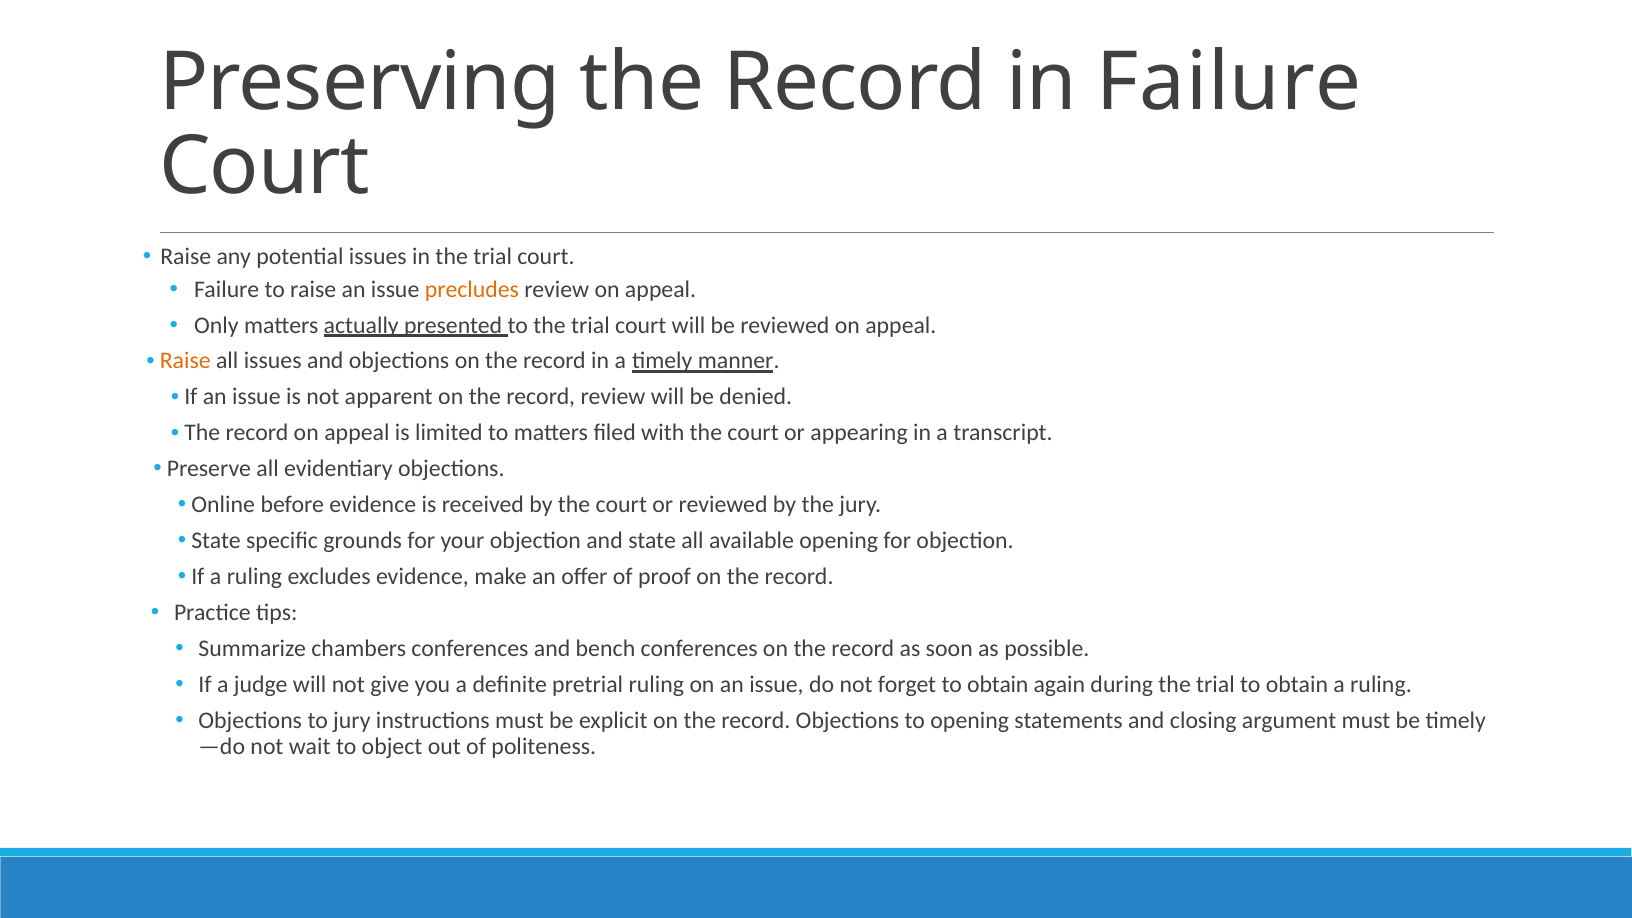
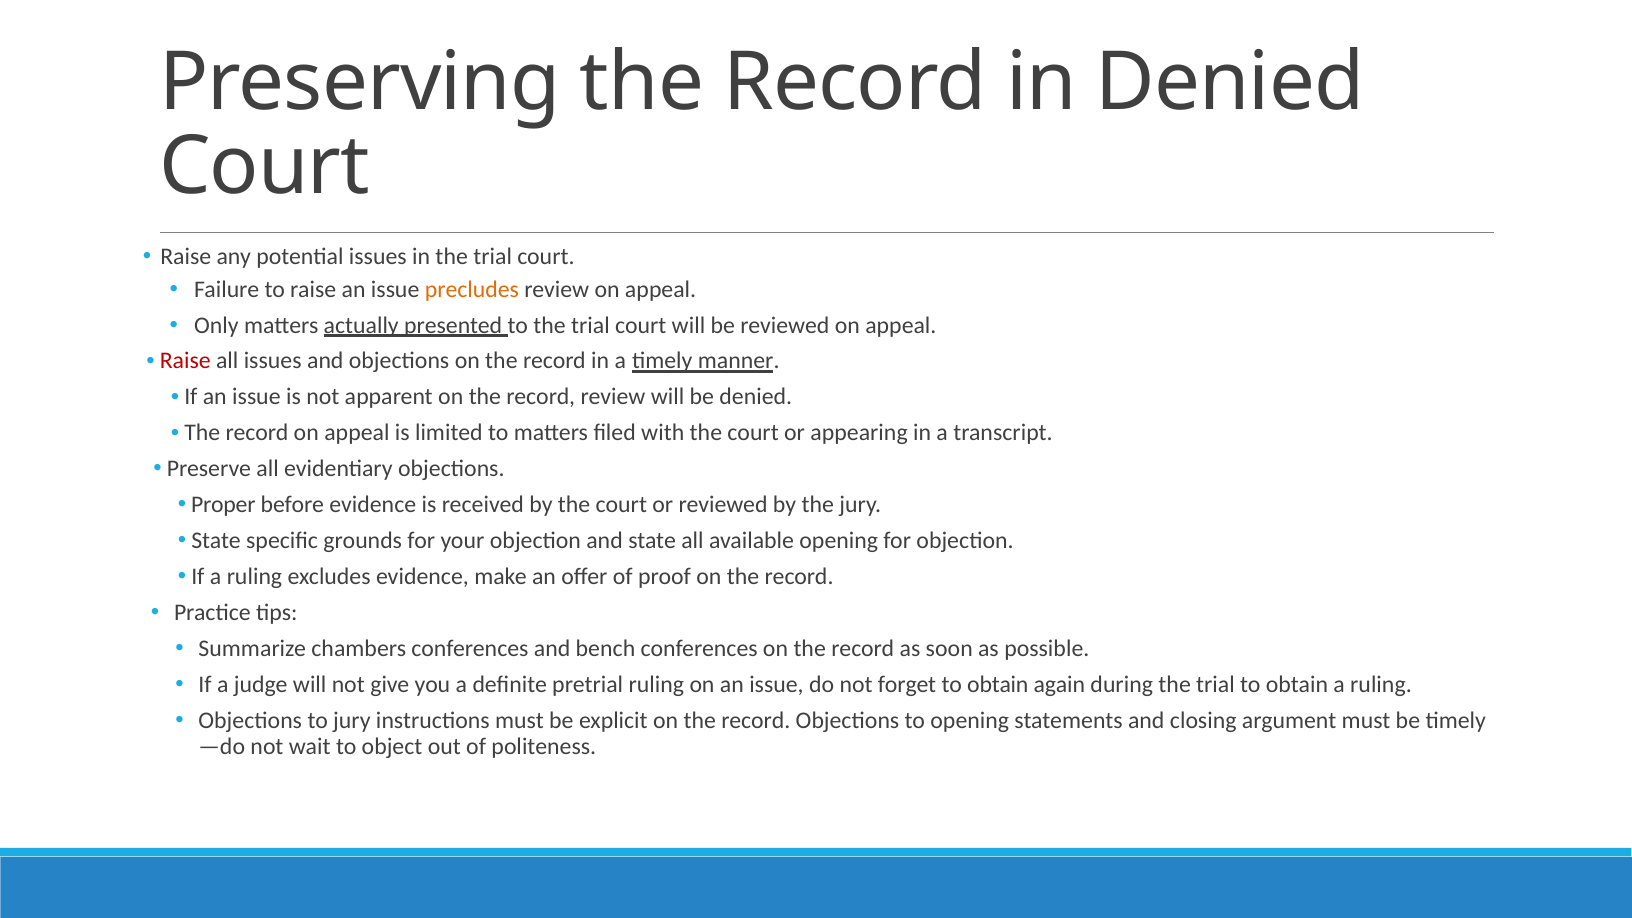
in Failure: Failure -> Denied (1230, 83)
Raise colour: orange -> red (185, 361)
Online: Online -> Proper (223, 505)
